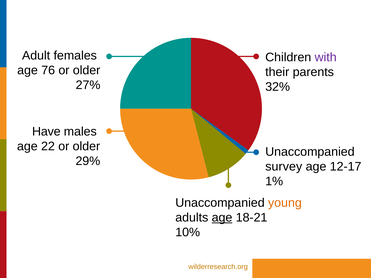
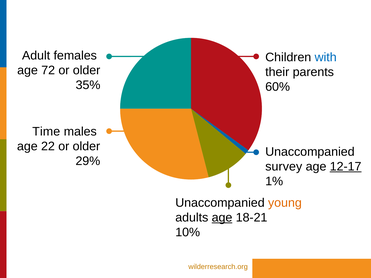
with colour: purple -> blue (326, 57)
76: 76 -> 72 (48, 70)
27%: 27% -> 35% (88, 85)
32%: 32% -> 60% (278, 87)
Have: Have -> Time (46, 132)
12-17 underline: none -> present (346, 167)
